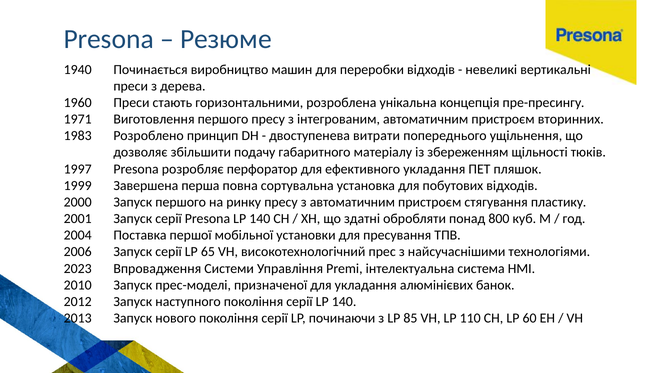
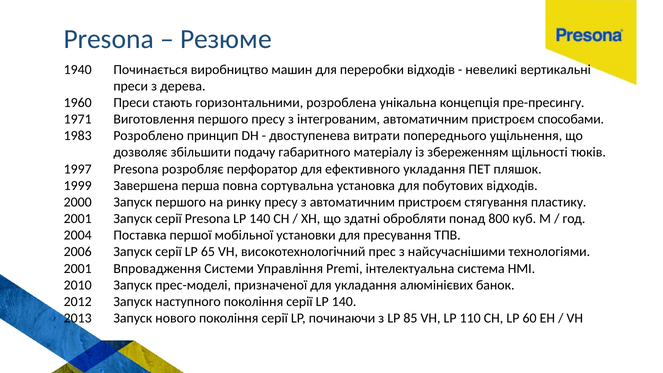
вторинних: вторинних -> способами (571, 119)
2023: 2023 -> 2001 (78, 268)
